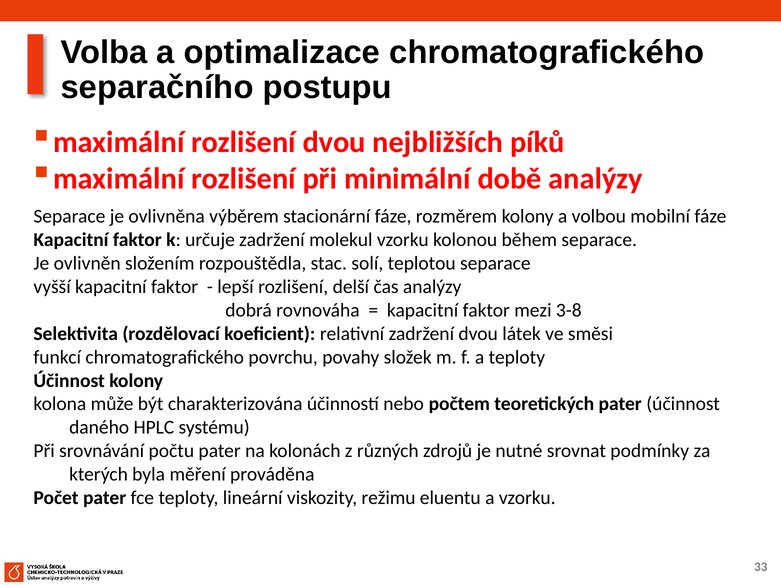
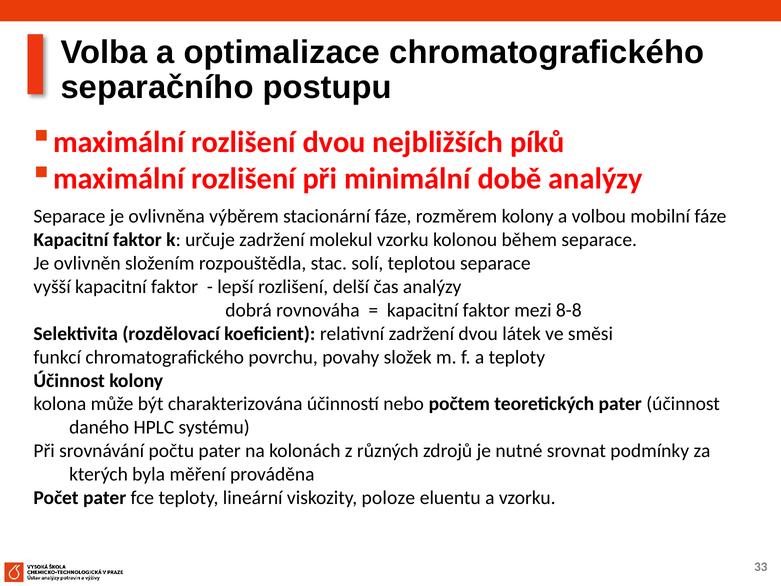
3-8: 3-8 -> 8-8 (569, 310)
režimu: režimu -> poloze (388, 498)
